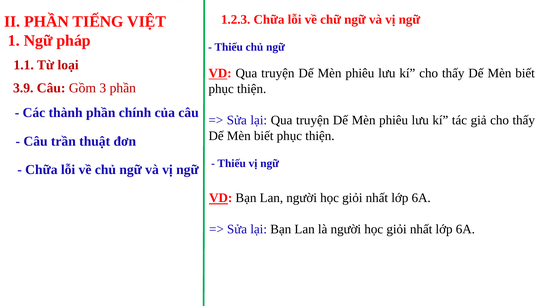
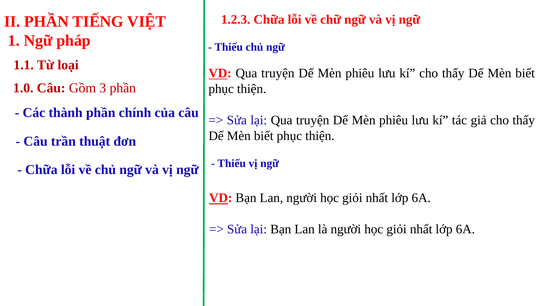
3.9: 3.9 -> 1.0 (23, 88)
